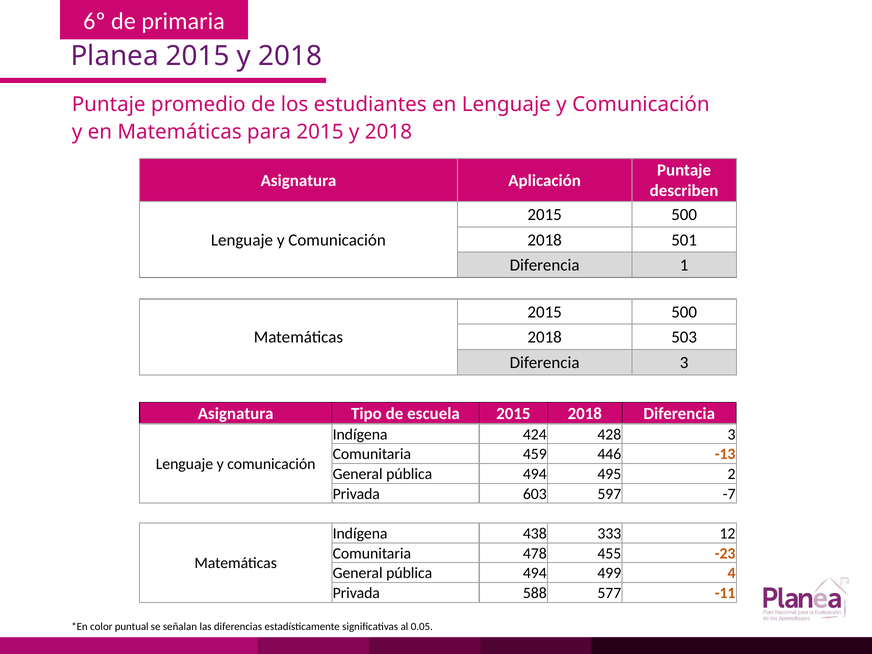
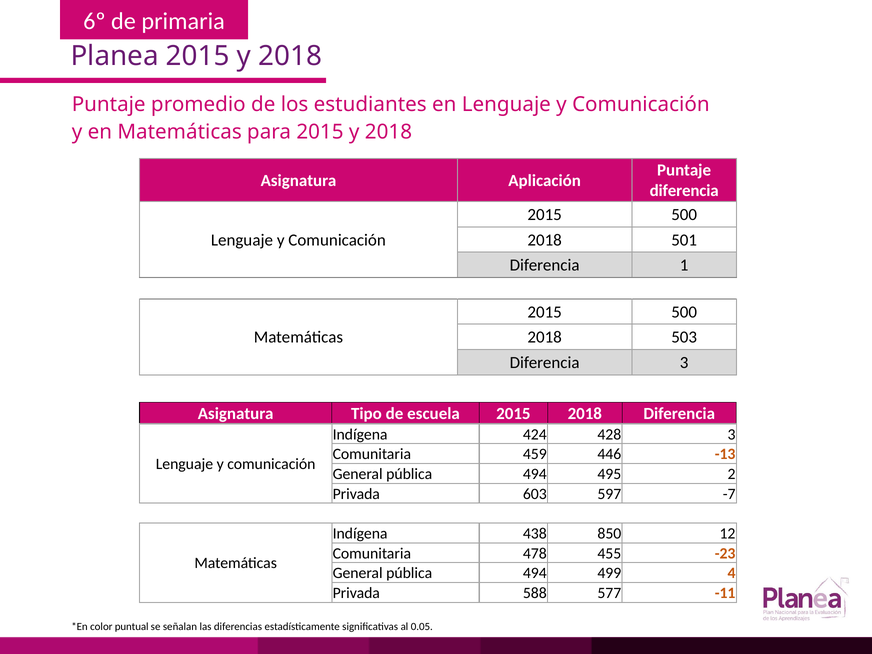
describen: describen -> diferencia (684, 191)
333: 333 -> 850 (609, 534)
